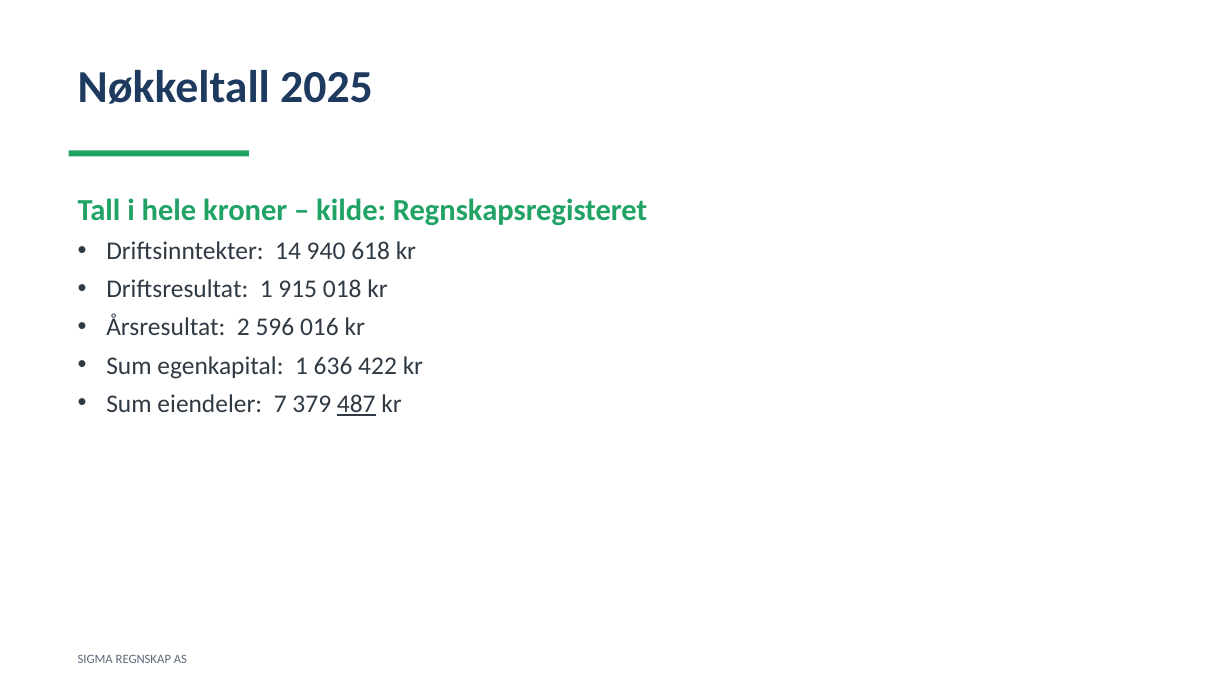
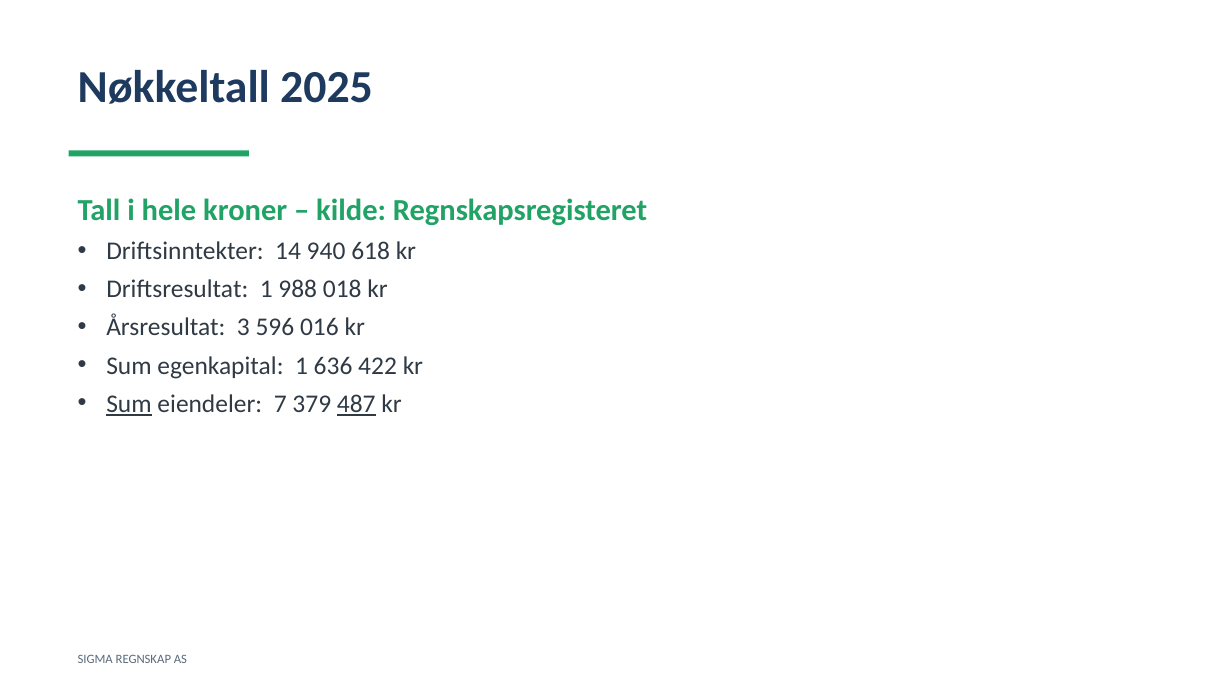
915: 915 -> 988 (298, 289)
2: 2 -> 3 (243, 327)
Sum underline: none -> present (129, 404)
